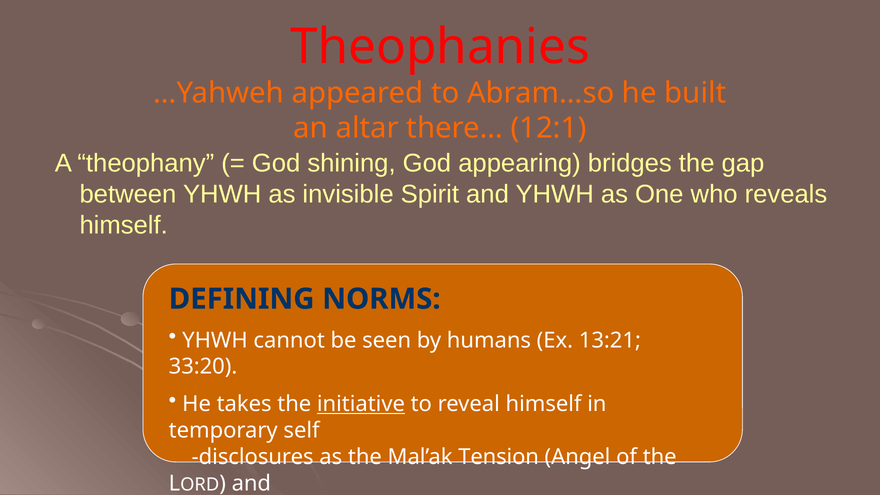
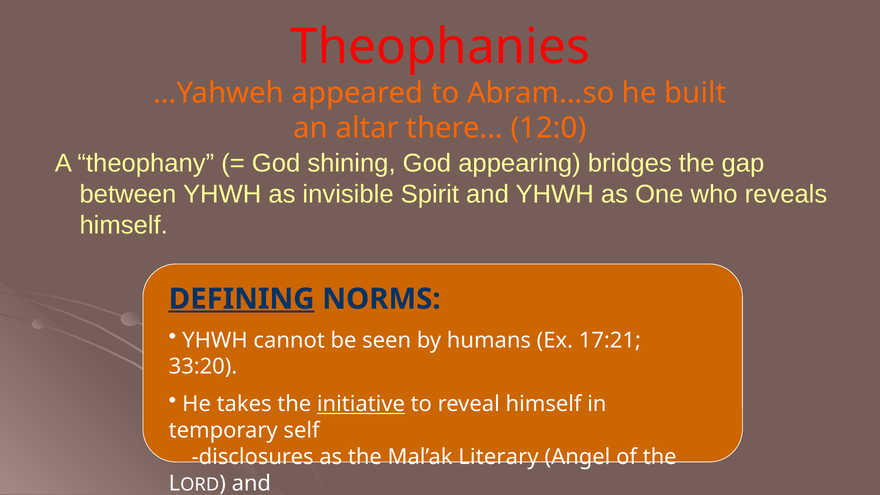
12:1: 12:1 -> 12:0 (548, 128)
DEFINING underline: none -> present (242, 299)
13:21: 13:21 -> 17:21 (610, 340)
Tension: Tension -> Literary (498, 457)
